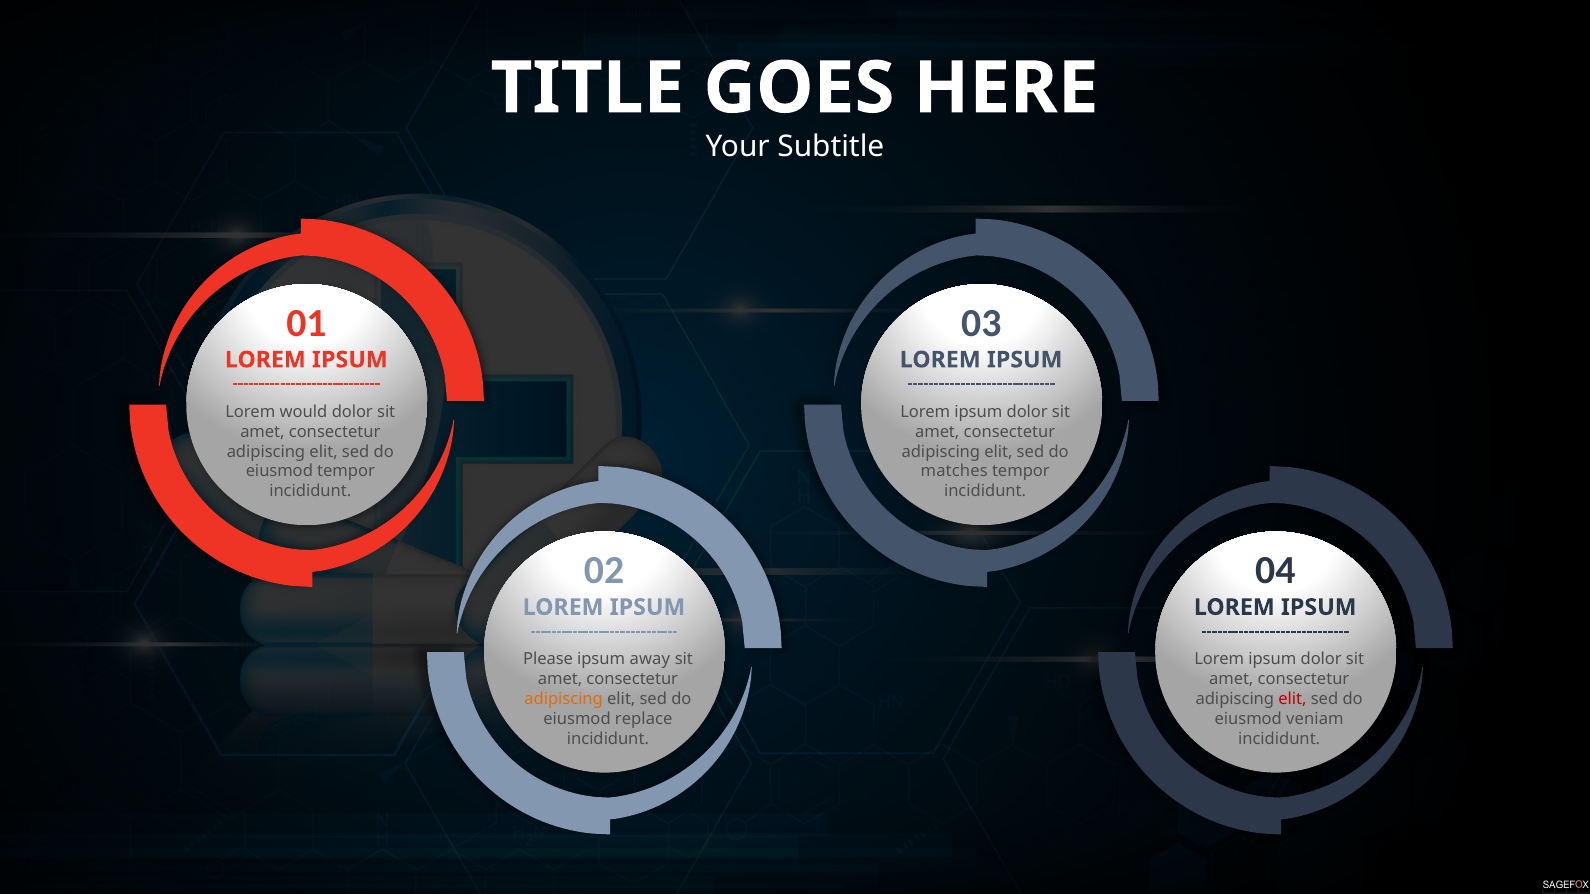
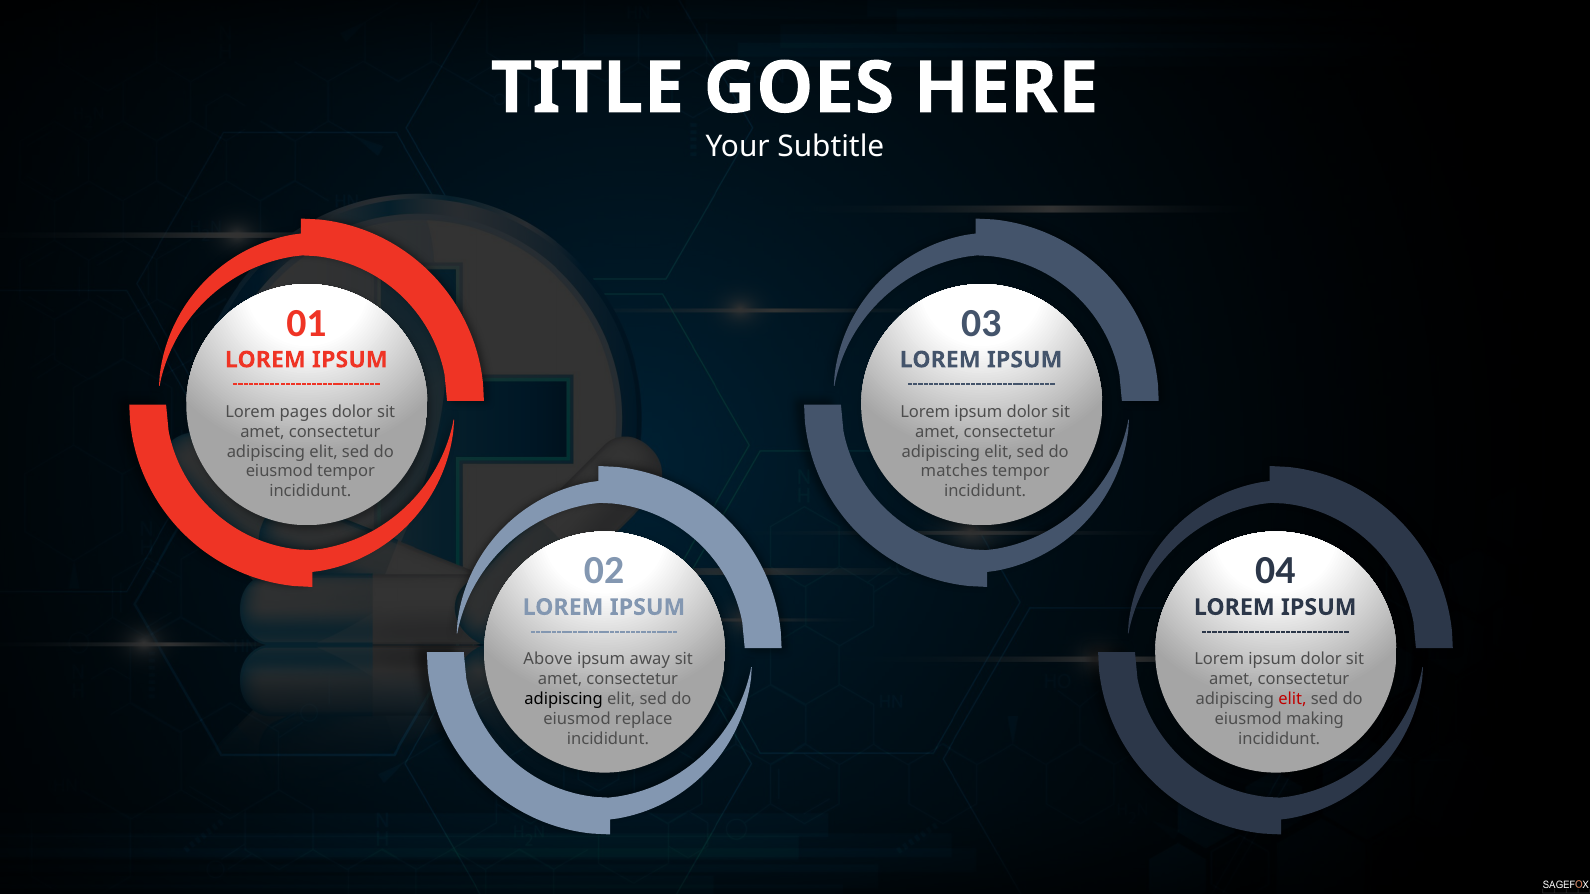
would: would -> pages (303, 412)
Please: Please -> Above (548, 660)
adipiscing colour: orange -> black (564, 699)
veniam: veniam -> making (1315, 719)
